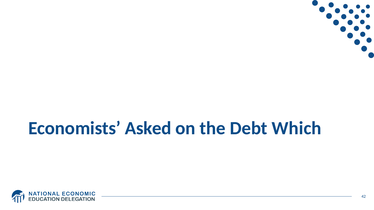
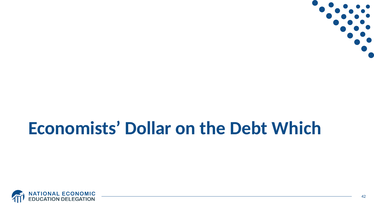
Asked: Asked -> Dollar (148, 128)
